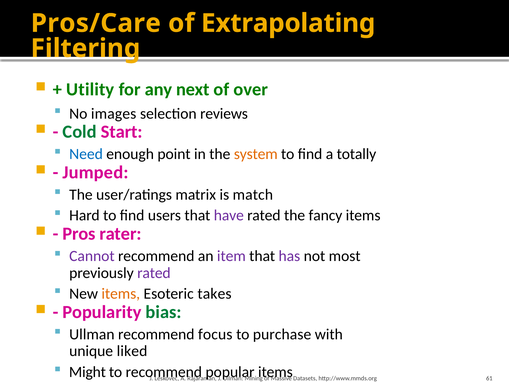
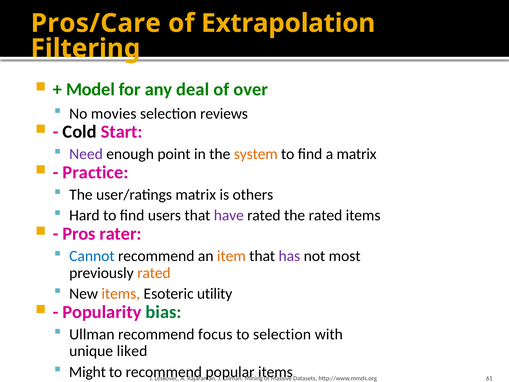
Extrapolating: Extrapolating -> Extrapolation (288, 23)
Utility: Utility -> Model (90, 90)
next: next -> deal (193, 90)
images: images -> movies (114, 114)
Cold colour: green -> black (80, 132)
Need colour: blue -> purple (86, 154)
a totally: totally -> matrix (356, 154)
Jumped: Jumped -> Practice (96, 172)
match: match -> others (253, 195)
the fancy: fancy -> rated (325, 215)
Cannot colour: purple -> blue (92, 256)
item colour: purple -> orange (231, 256)
rated colour: purple -> orange (154, 273)
takes: takes -> utility (215, 293)
to purchase: purchase -> selection (282, 334)
